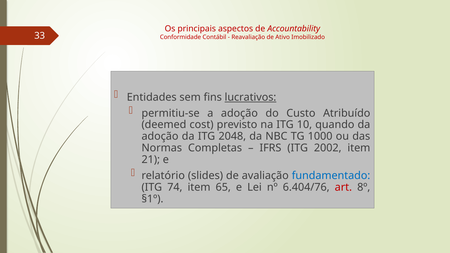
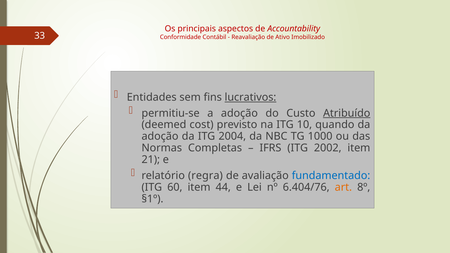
Atribuído underline: none -> present (347, 113)
2048: 2048 -> 2004 (232, 136)
slides: slides -> regra (205, 176)
74: 74 -> 60 (175, 187)
65: 65 -> 44 (223, 187)
art colour: red -> orange (343, 187)
